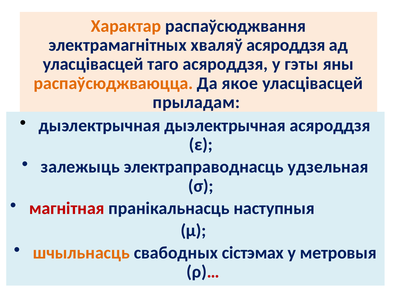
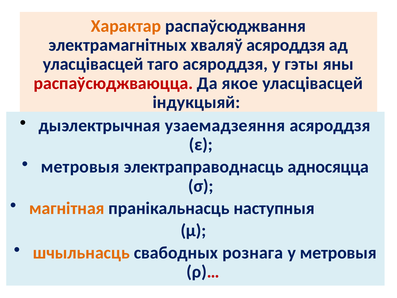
распаўсюджваюцца colour: orange -> red (113, 83)
прыладам: прыладам -> індукцыяй (196, 102)
дыэлектрычная дыэлектрычная: дыэлектрычная -> узаемадзеяння (225, 125)
залежыць: залежыць -> метровыя (80, 167)
удзельная: удзельная -> адносяцца (328, 167)
магнітная colour: red -> orange (67, 208)
сістэмах: сістэмах -> рознага (253, 253)
